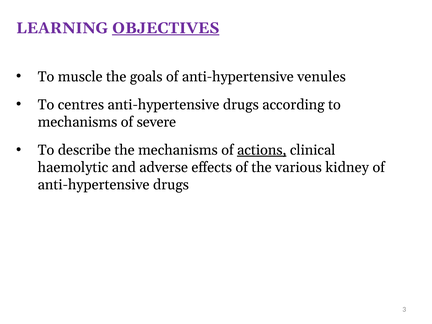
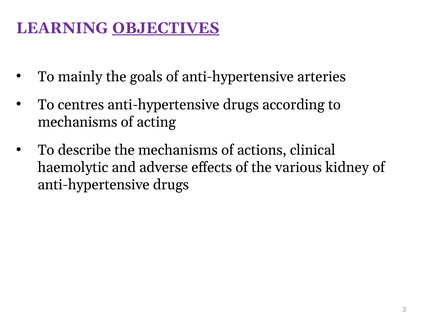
muscle: muscle -> mainly (80, 77)
venules: venules -> arteries (322, 77)
severe: severe -> acting (156, 122)
actions underline: present -> none (262, 150)
